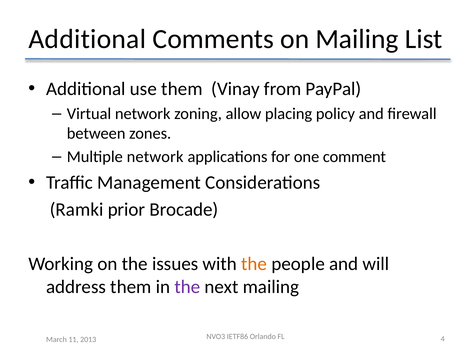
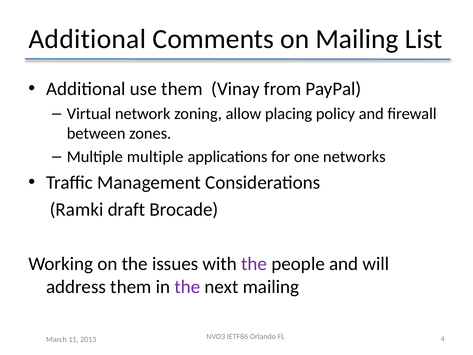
Multiple network: network -> multiple (155, 157)
comment: comment -> networks (354, 157)
prior: prior -> draft (126, 210)
the colour: orange -> purple (254, 264)
